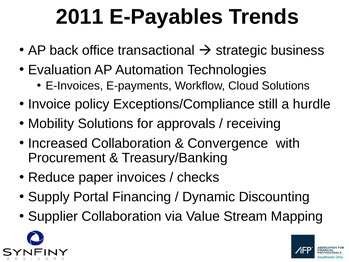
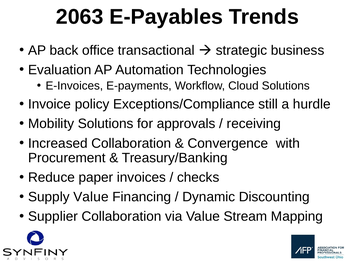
2011: 2011 -> 2063 (80, 17)
Supply Portal: Portal -> Value (91, 197)
